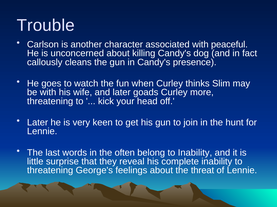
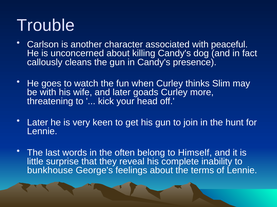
to Inability: Inability -> Himself (195, 153)
threatening: threatening -> bunkhouse (50, 171)
threat: threat -> terms (202, 171)
